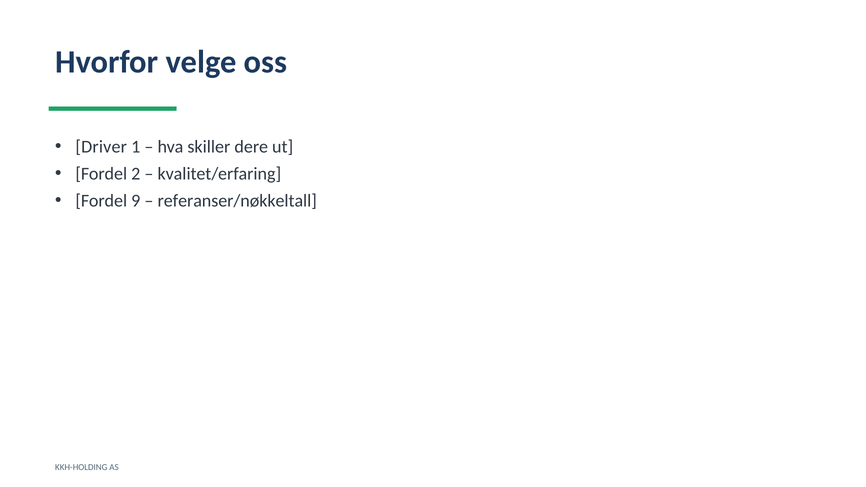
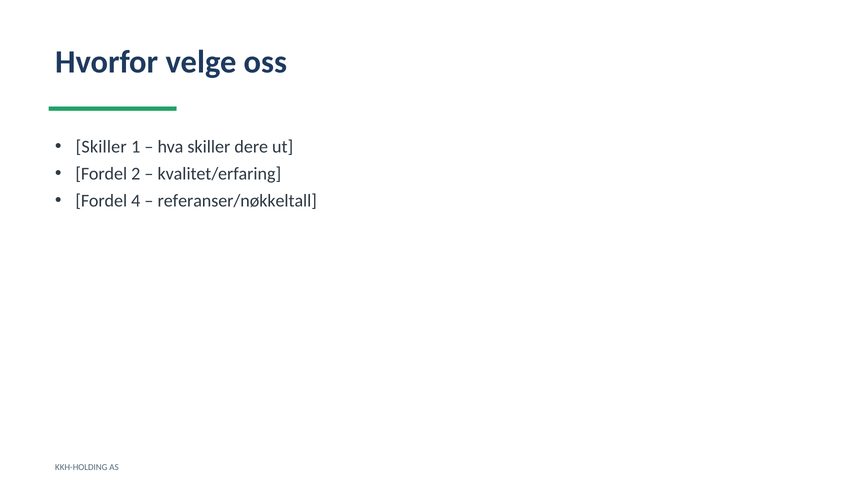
Driver: Driver -> Skiller (101, 147)
9: 9 -> 4 (136, 201)
